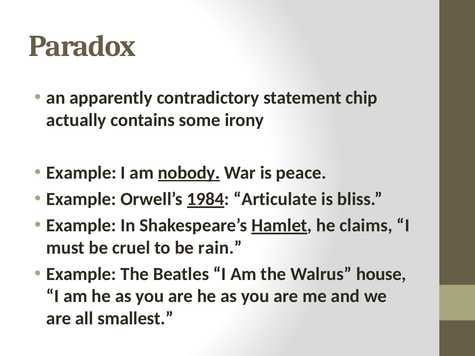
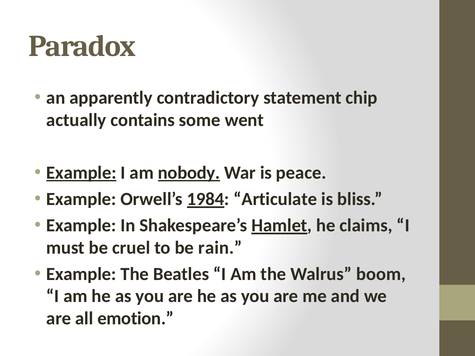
irony: irony -> went (244, 120)
Example underline: none -> present (81, 173)
house: house -> boom (381, 274)
smallest: smallest -> emotion (136, 319)
